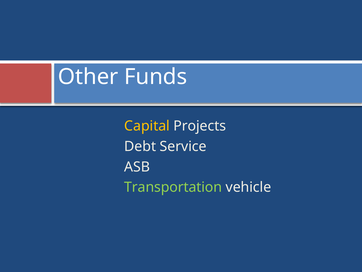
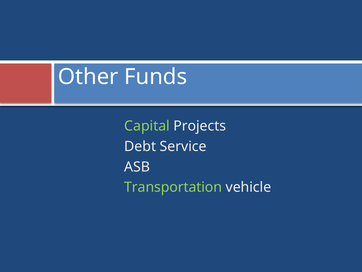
Capital colour: yellow -> light green (147, 126)
